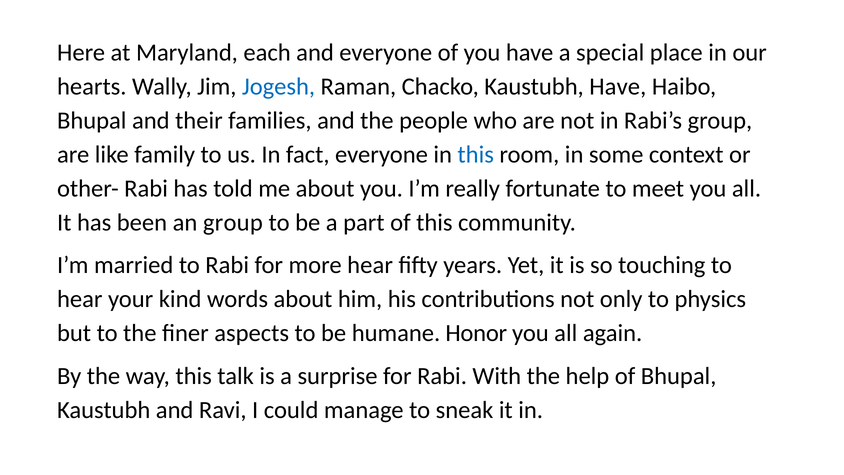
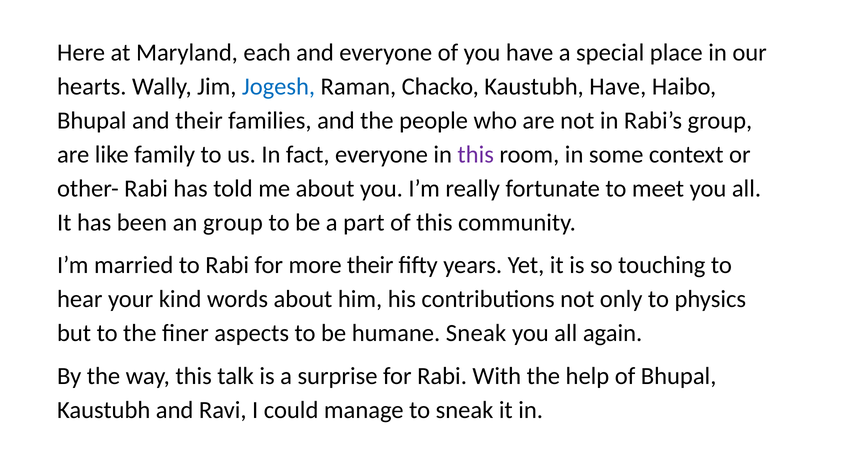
this colour: blue -> purple (476, 154)
more hear: hear -> their (370, 265)
humane Honor: Honor -> Sneak (476, 333)
